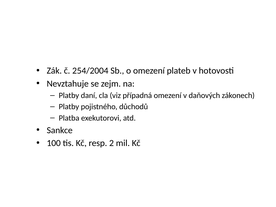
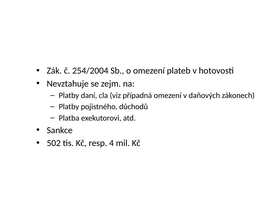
100: 100 -> 502 (54, 143)
2: 2 -> 4 (112, 143)
